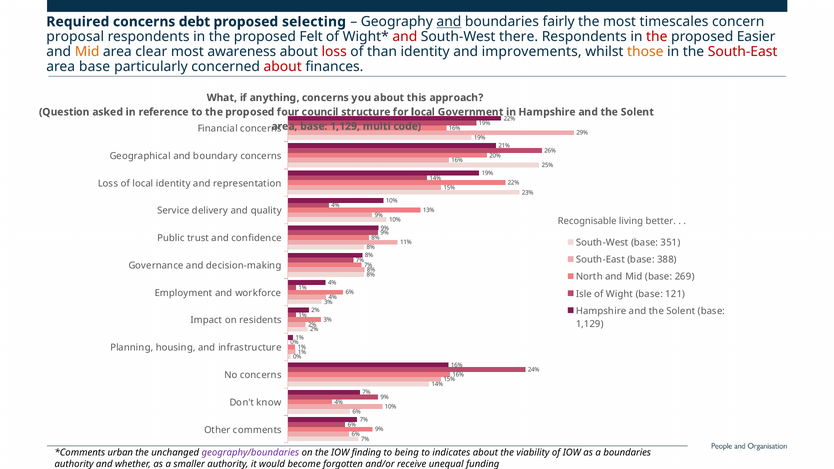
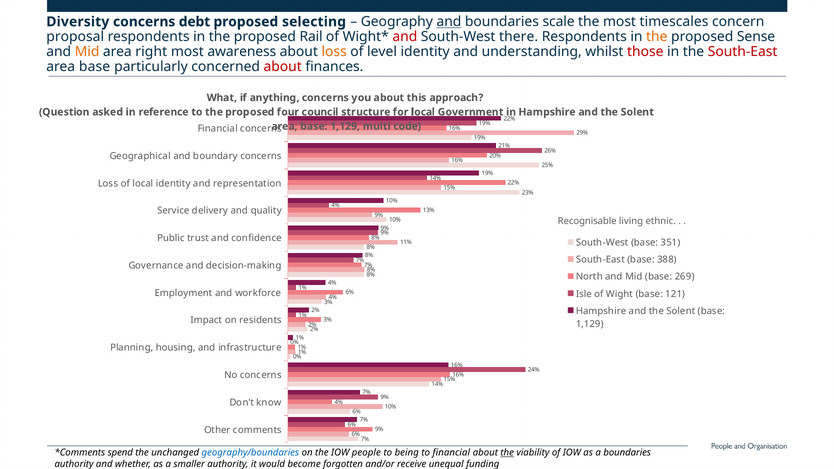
Required: Required -> Diversity (78, 22)
fairly: fairly -> scale (559, 22)
Felt: Felt -> Rail (311, 37)
the colour: red -> orange (657, 37)
Easier: Easier -> Sense (756, 37)
clear: clear -> right (151, 52)
loss colour: red -> orange (334, 52)
than: than -> level (382, 52)
improvements: improvements -> understanding (532, 52)
those colour: orange -> red (645, 52)
better: better -> ethnic (661, 221)
urban: urban -> spend (120, 453)
geography/boundaries colour: purple -> blue (250, 453)
finding: finding -> people (366, 453)
to indicates: indicates -> financial (451, 453)
the underline: none -> present (507, 453)
